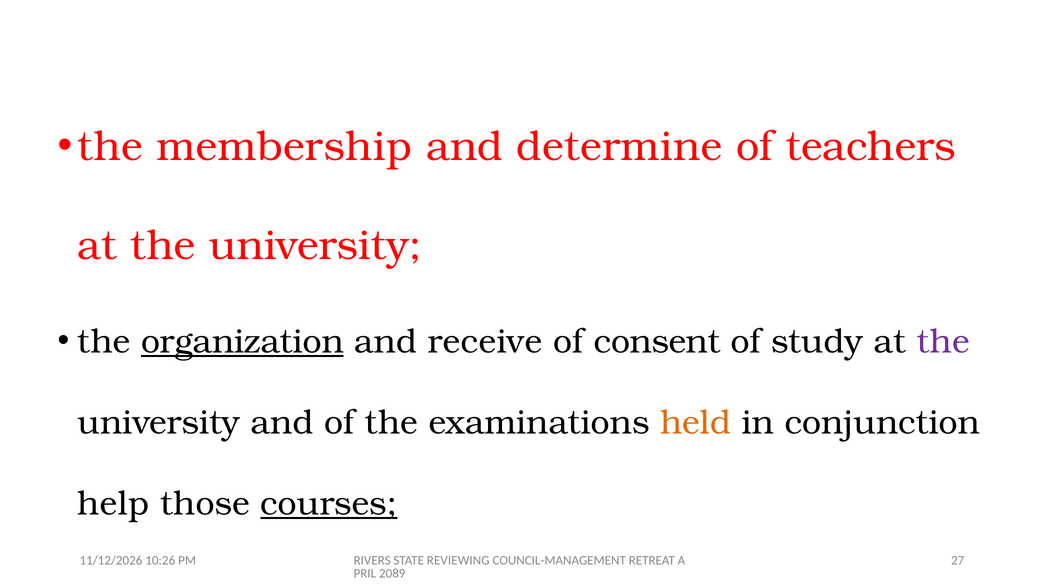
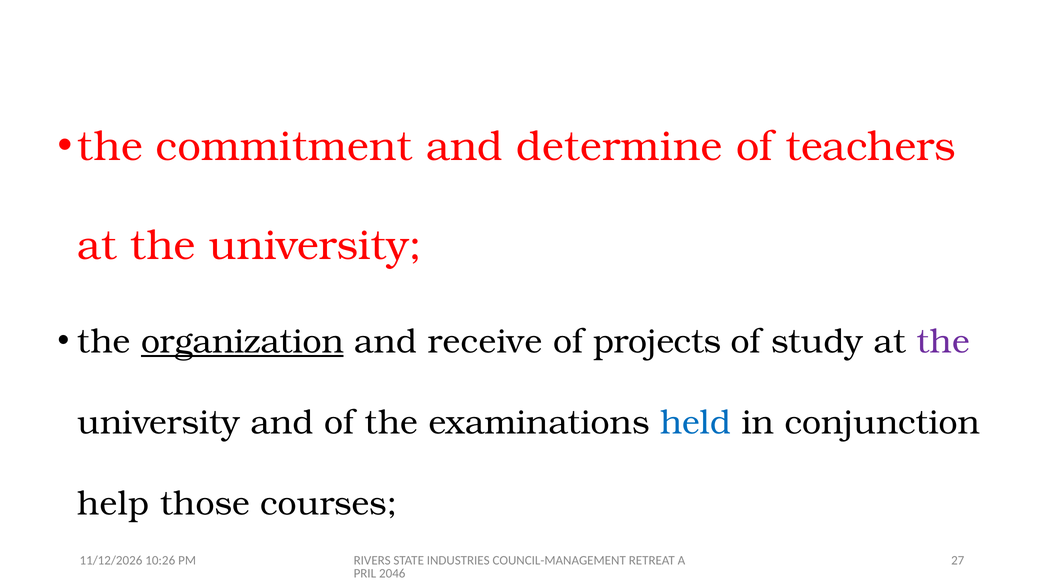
membership: membership -> commitment (284, 147)
consent: consent -> projects (657, 342)
held colour: orange -> blue (696, 423)
courses underline: present -> none (329, 504)
REVIEWING: REVIEWING -> INDUSTRIES (458, 561)
2089: 2089 -> 2046 (392, 574)
